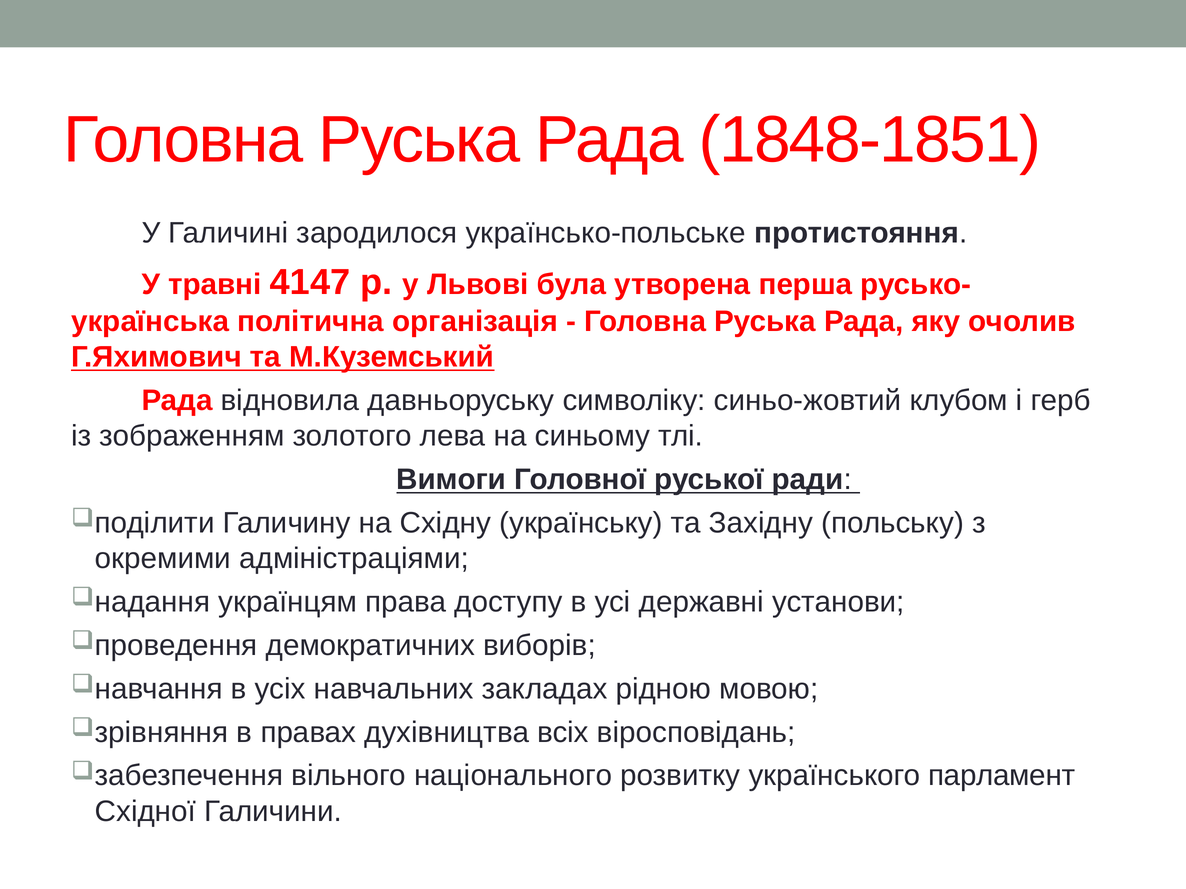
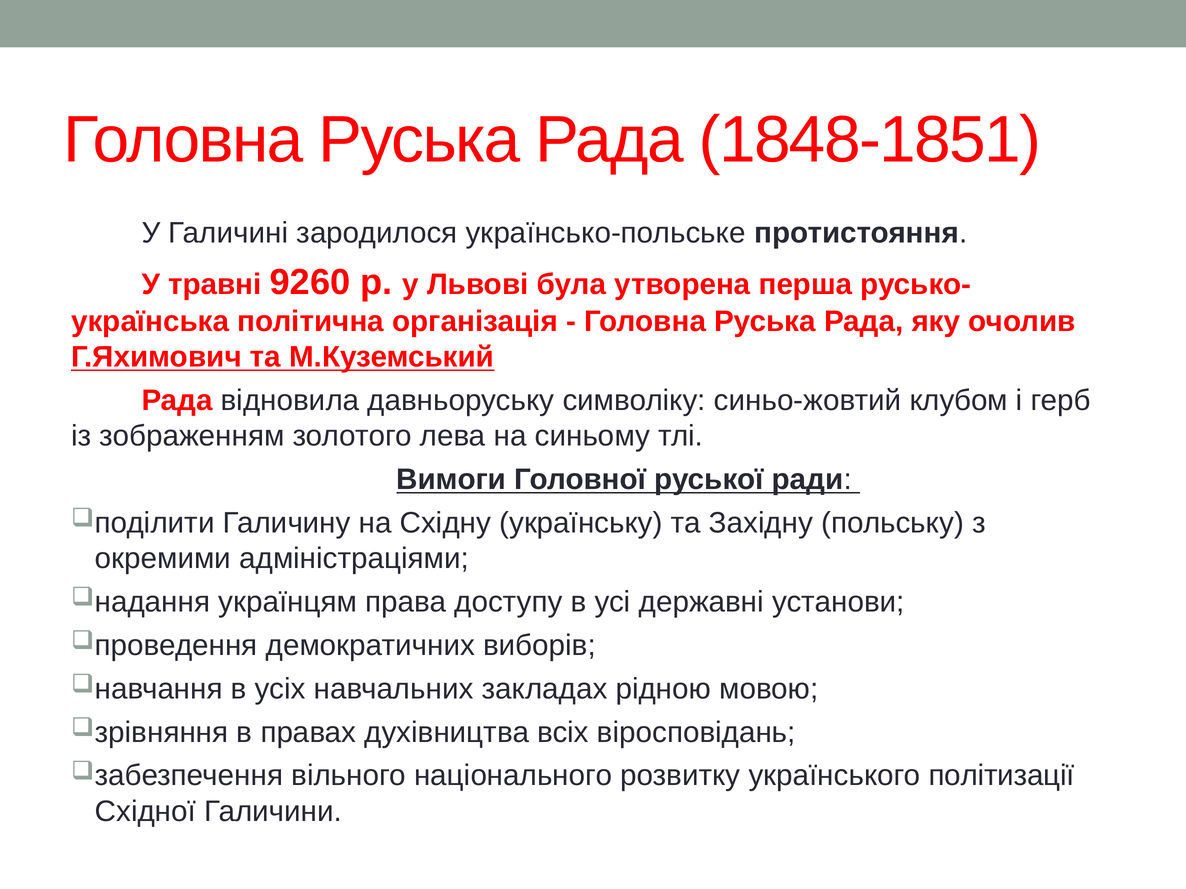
4147: 4147 -> 9260 (310, 283)
парламент: парламент -> політизації (1002, 776)
